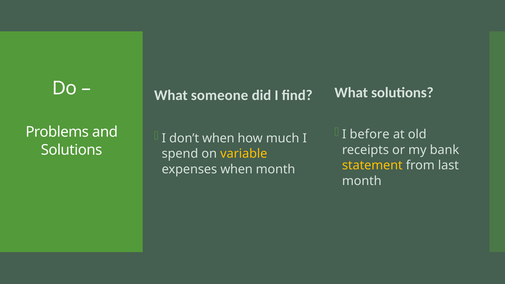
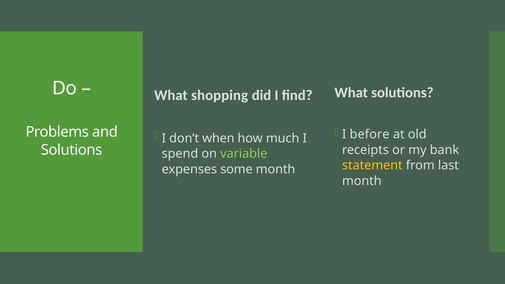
someone: someone -> shopping (220, 95)
variable colour: yellow -> light green (244, 154)
expenses when: when -> some (237, 169)
